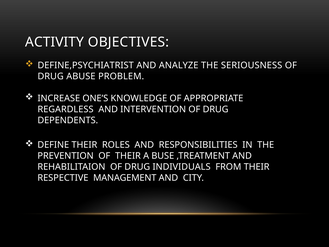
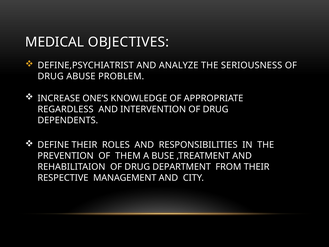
ACTIVITY: ACTIVITY -> MEDICAL (55, 42)
OF THEIR: THEIR -> THEM (128, 156)
INDIVIDUALS: INDIVIDUALS -> DEPARTMENT (182, 167)
